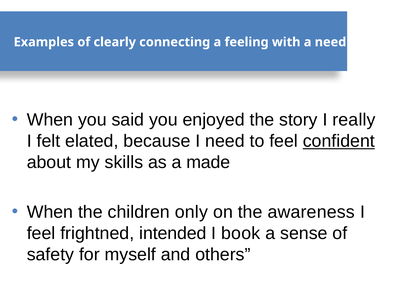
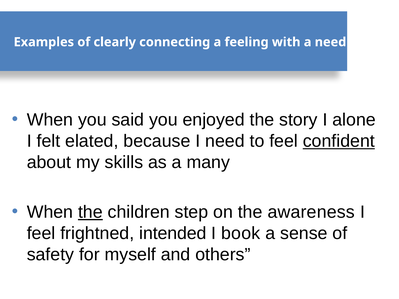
really: really -> alone (354, 120)
made: made -> many (208, 162)
the underline: none -> present (90, 212)
only: only -> step (191, 212)
